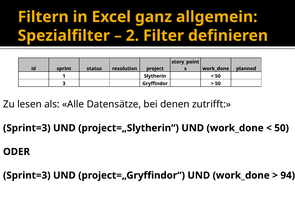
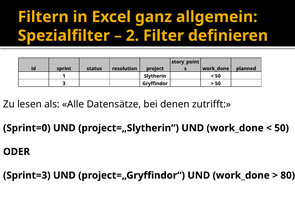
Sprint=3: Sprint=3 -> Sprint=0 (27, 128)
94: 94 -> 80 (288, 175)
